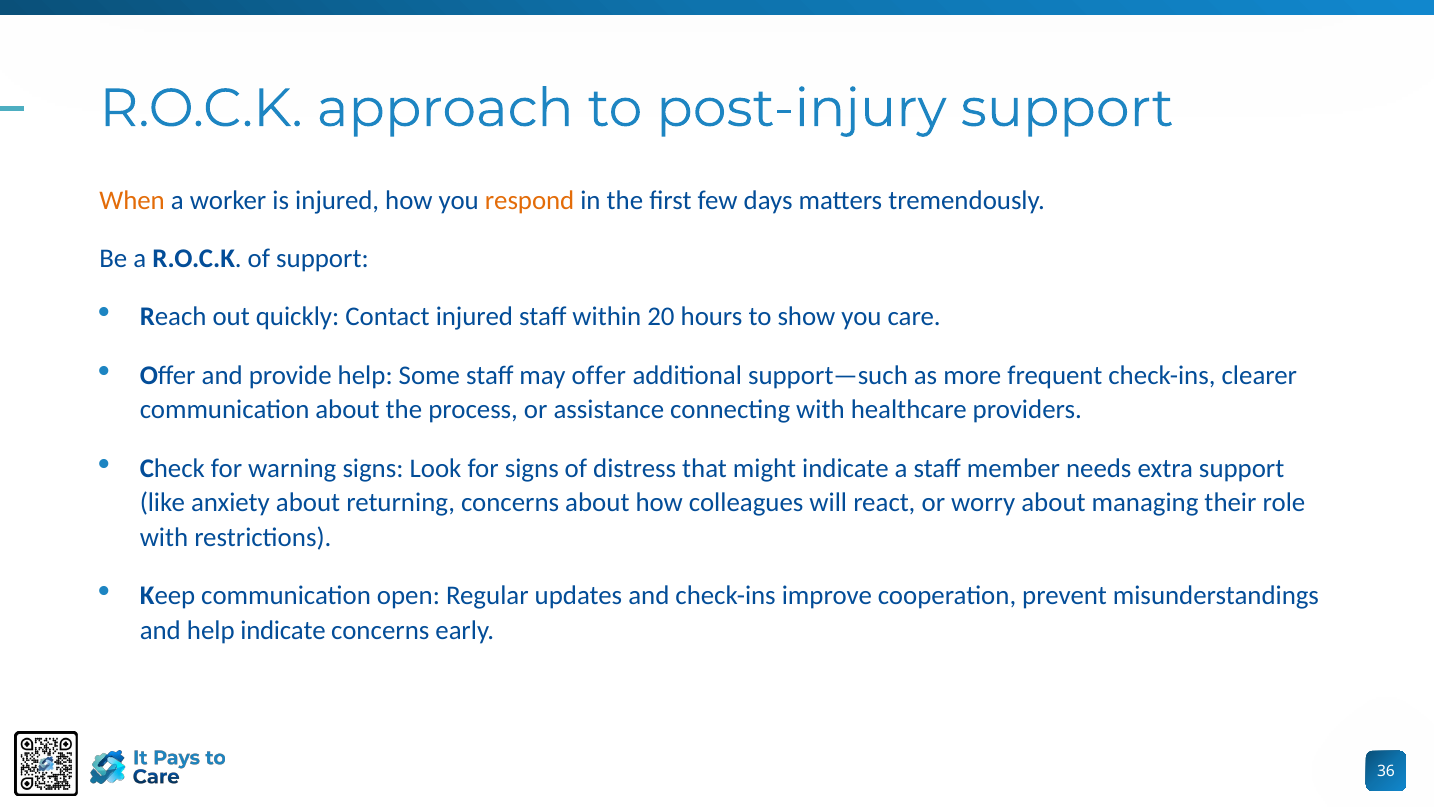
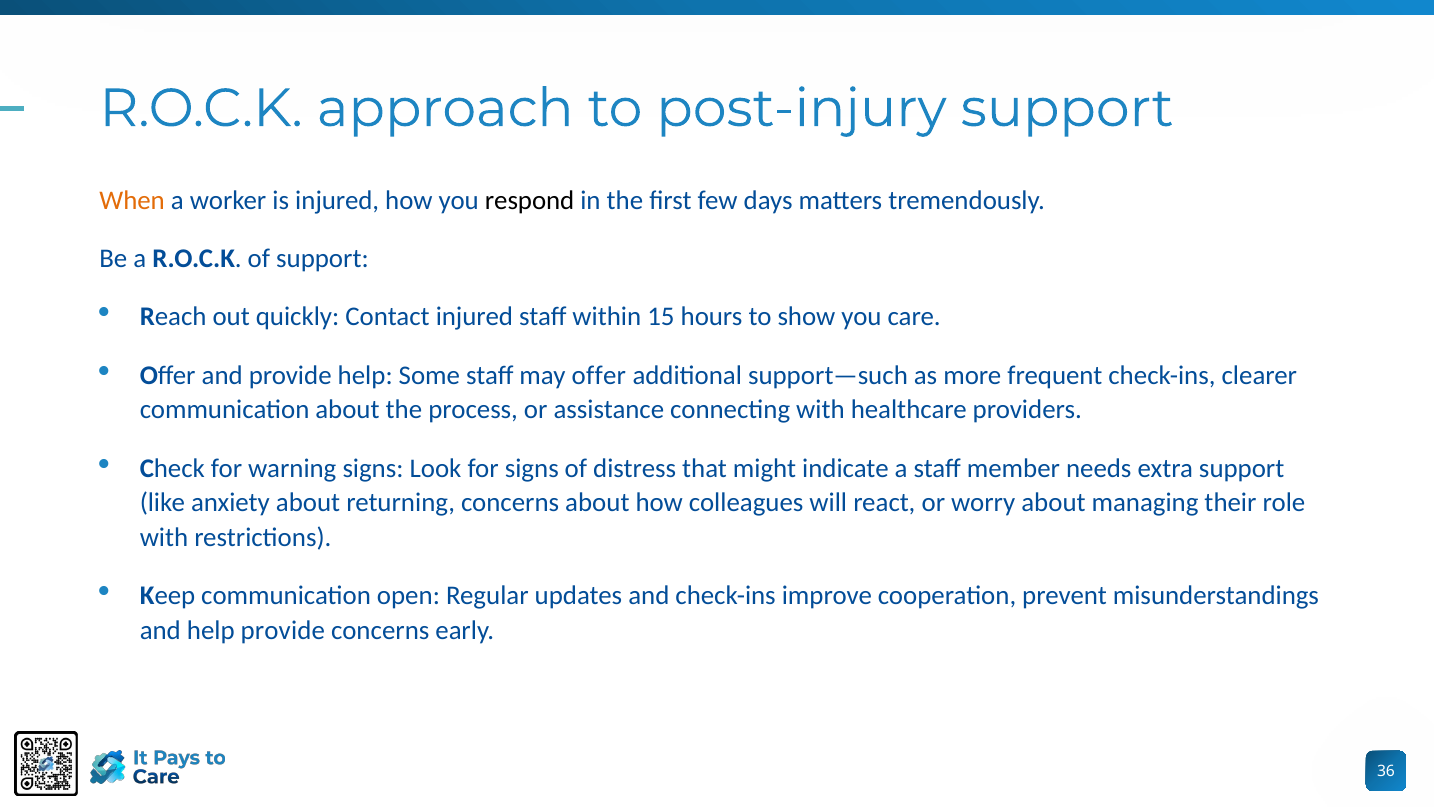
respond colour: orange -> black (530, 200)
20: 20 -> 15 (661, 317)
help indicate: indicate -> provide (283, 630)
